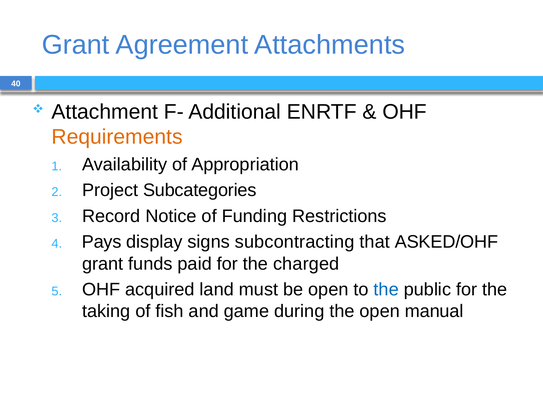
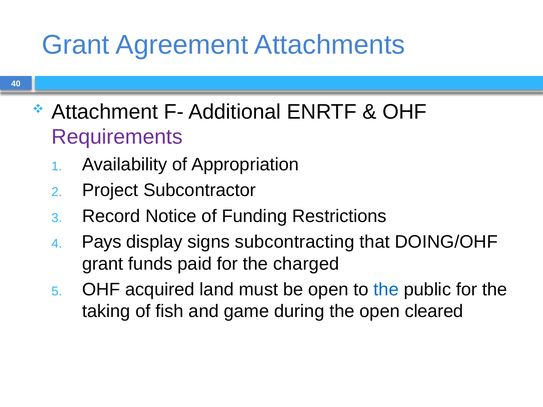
Requirements colour: orange -> purple (117, 137)
Subcategories: Subcategories -> Subcontractor (200, 190)
ASKED/OHF: ASKED/OHF -> DOING/OHF (446, 242)
manual: manual -> cleared (434, 311)
